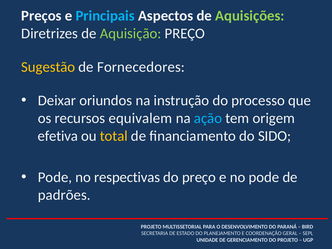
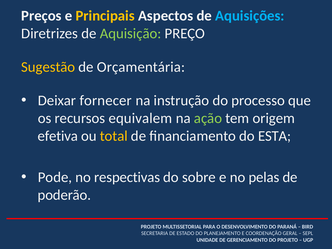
Principais colour: light blue -> yellow (105, 16)
Aquisições colour: light green -> light blue (250, 16)
Fornecedores: Fornecedores -> Orçamentária (141, 67)
oriundos: oriundos -> fornecer (106, 101)
ação colour: light blue -> light green (208, 118)
SIDO: SIDO -> ESTA (275, 136)
do preço: preço -> sobre (199, 177)
no pode: pode -> pelas (264, 177)
padrões: padrões -> poderão (64, 195)
